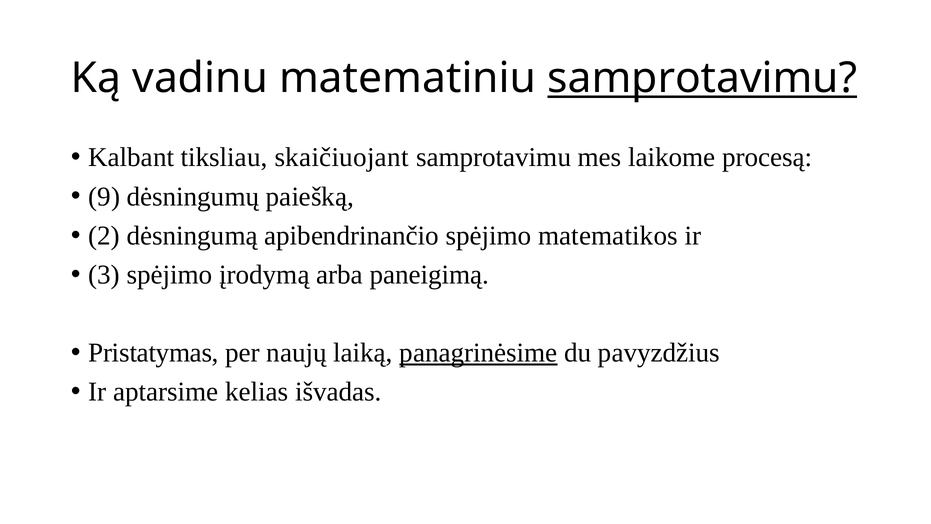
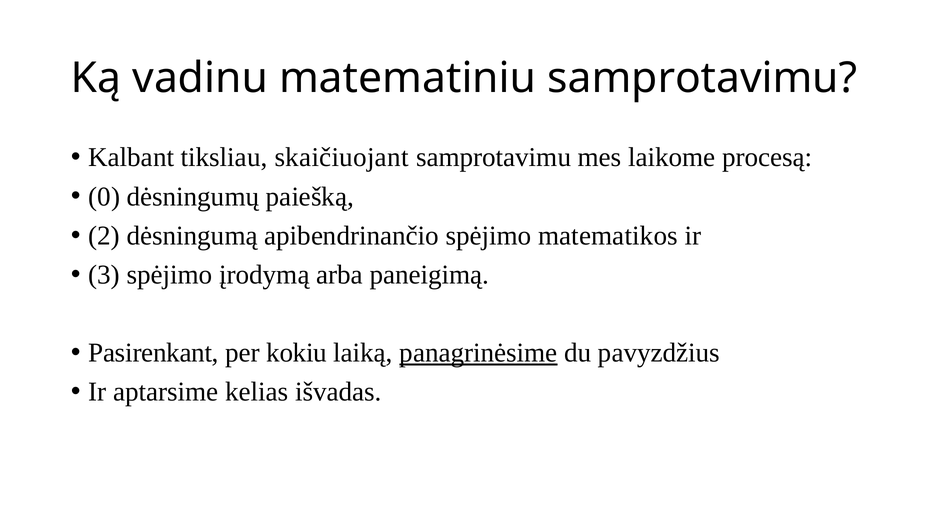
samprotavimu underline: present -> none (702, 78)
9: 9 -> 0 (104, 196)
Pristatymas: Pristatymas -> Pasirenkant (154, 353)
naujų: naujų -> kokiu (297, 353)
